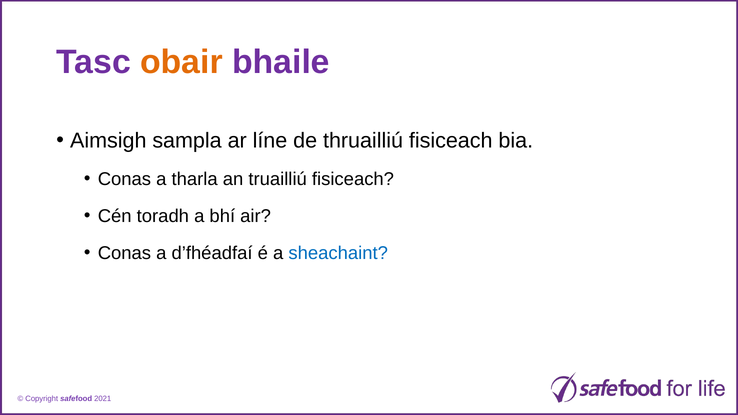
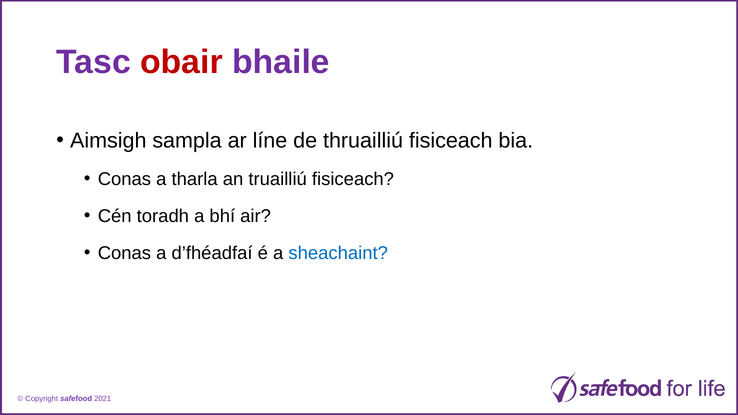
obair colour: orange -> red (182, 62)
